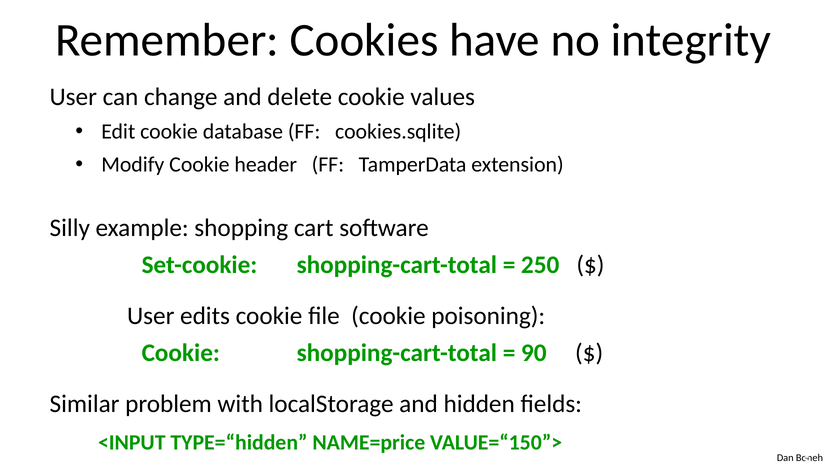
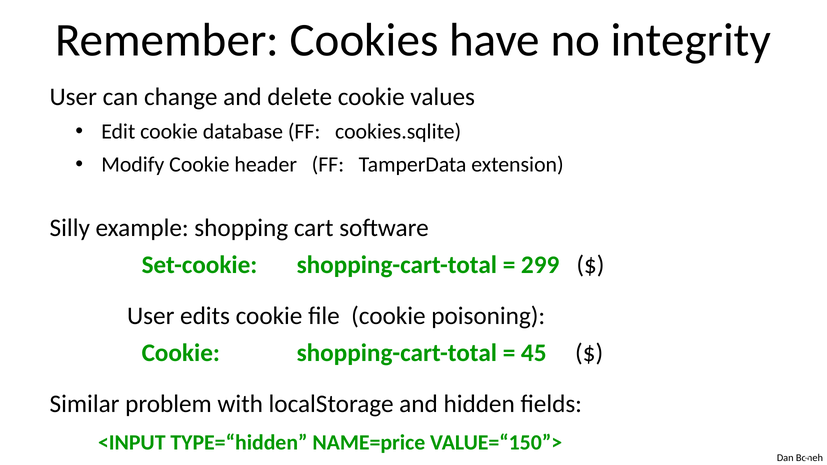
250: 250 -> 299 (540, 265)
90: 90 -> 45 (534, 353)
